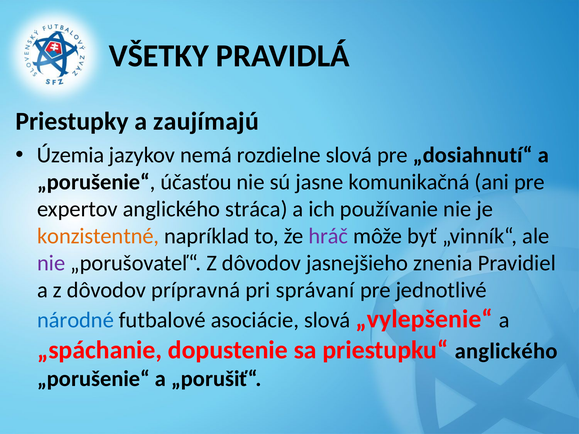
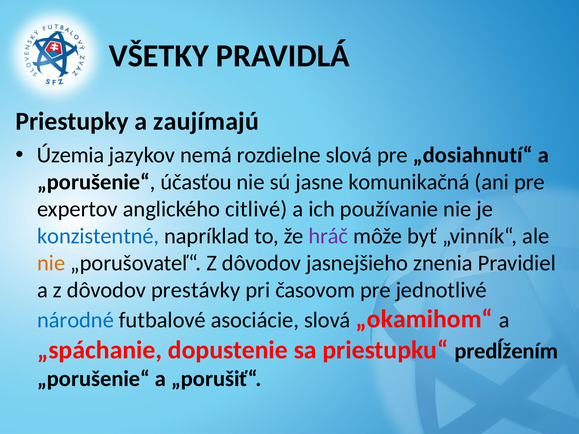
stráca: stráca -> citlivé (256, 209)
konzistentné colour: orange -> blue (98, 236)
nie colour: purple -> orange (51, 263)
prípravná: prípravná -> prestávky (196, 290)
správaní: správaní -> časovom (315, 290)
„vylepšenie“: „vylepšenie“ -> „okamihom“ (424, 319)
priestupku“ anglického: anglického -> predĺžením (506, 351)
